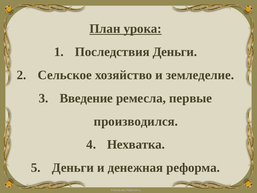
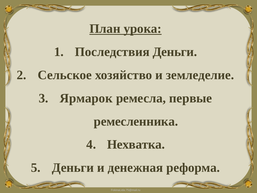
Введение: Введение -> Ярмарок (86, 98)
производился: производился -> ремесленника (136, 121)
